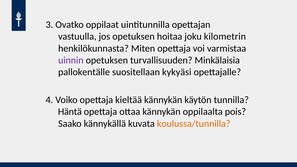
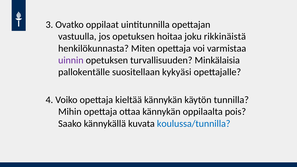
kilometrin: kilometrin -> rikkinäistä (225, 36)
Häntä: Häntä -> Mihin (70, 112)
koulussa/tunnilla colour: orange -> blue (194, 124)
